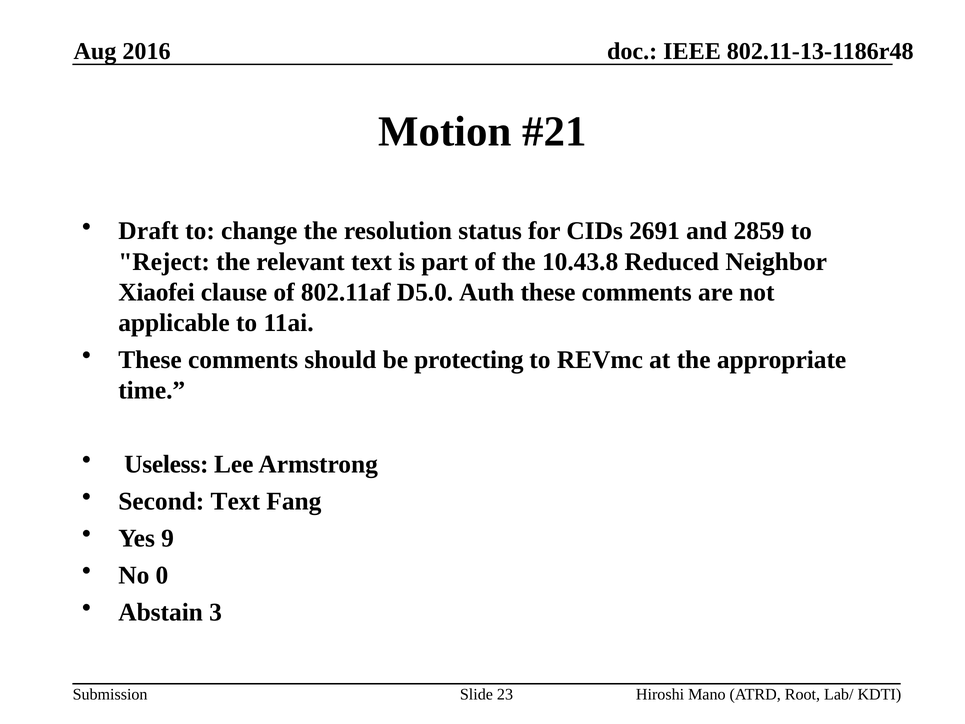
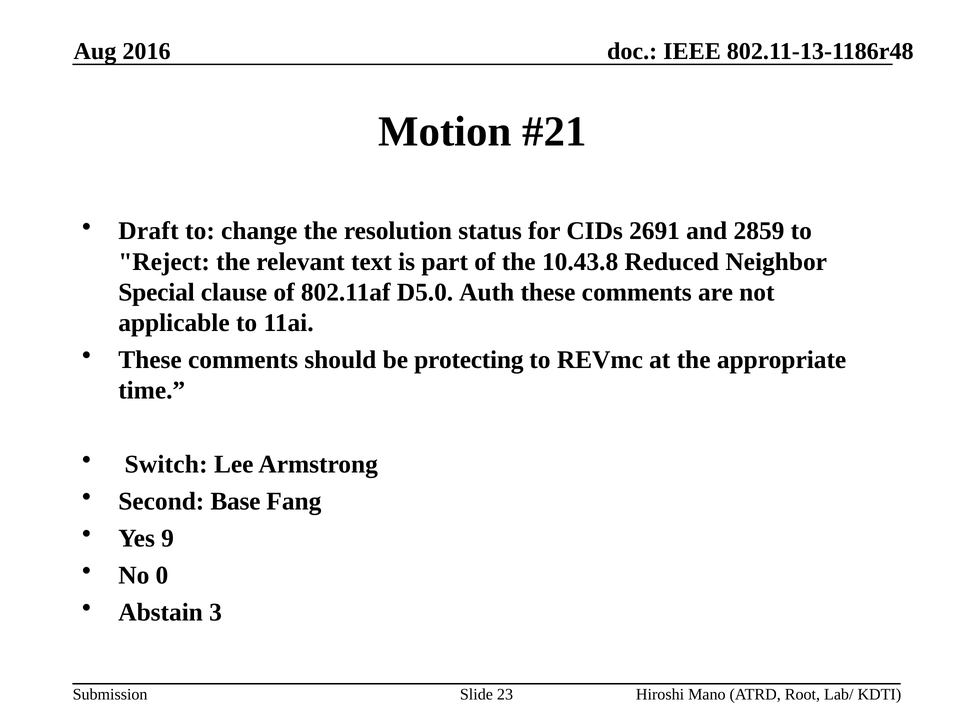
Xiaofei: Xiaofei -> Special (157, 292)
Useless: Useless -> Switch (166, 464)
Second Text: Text -> Base (235, 501)
